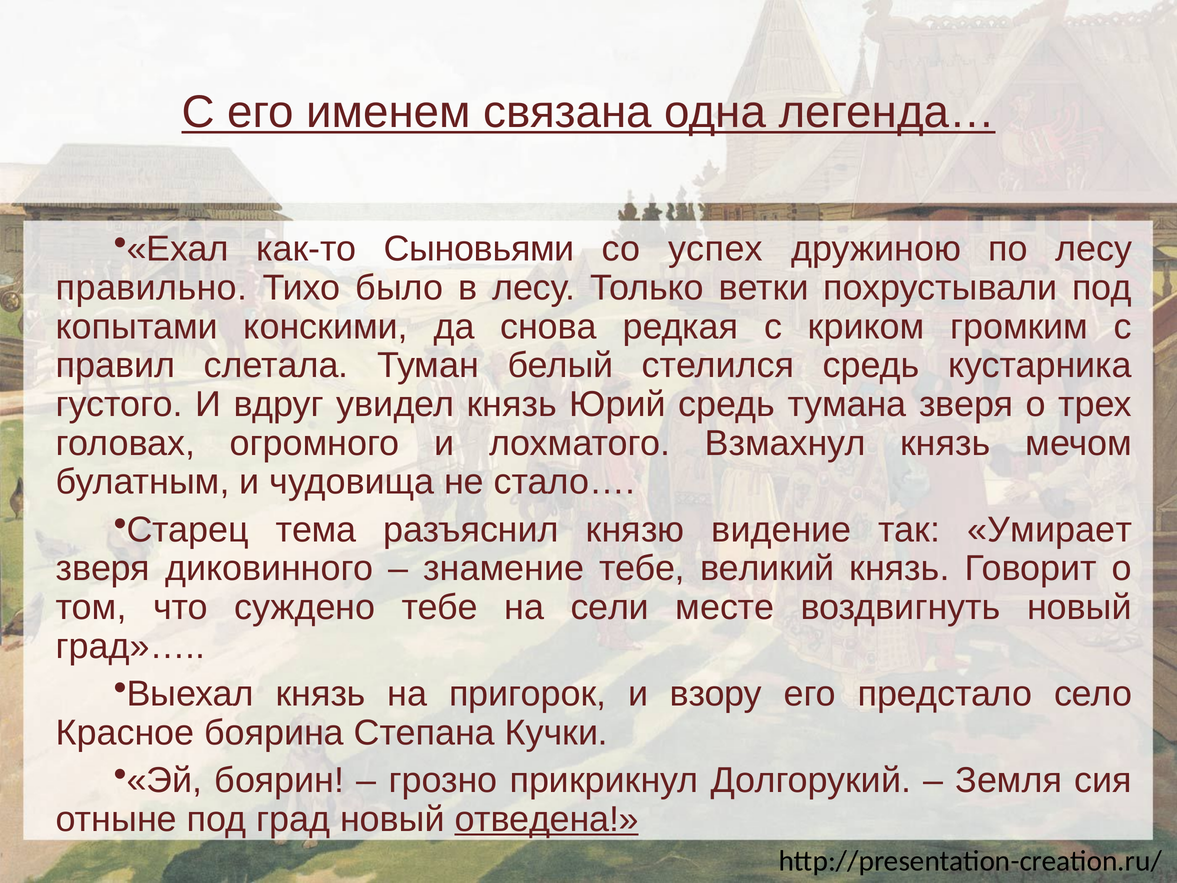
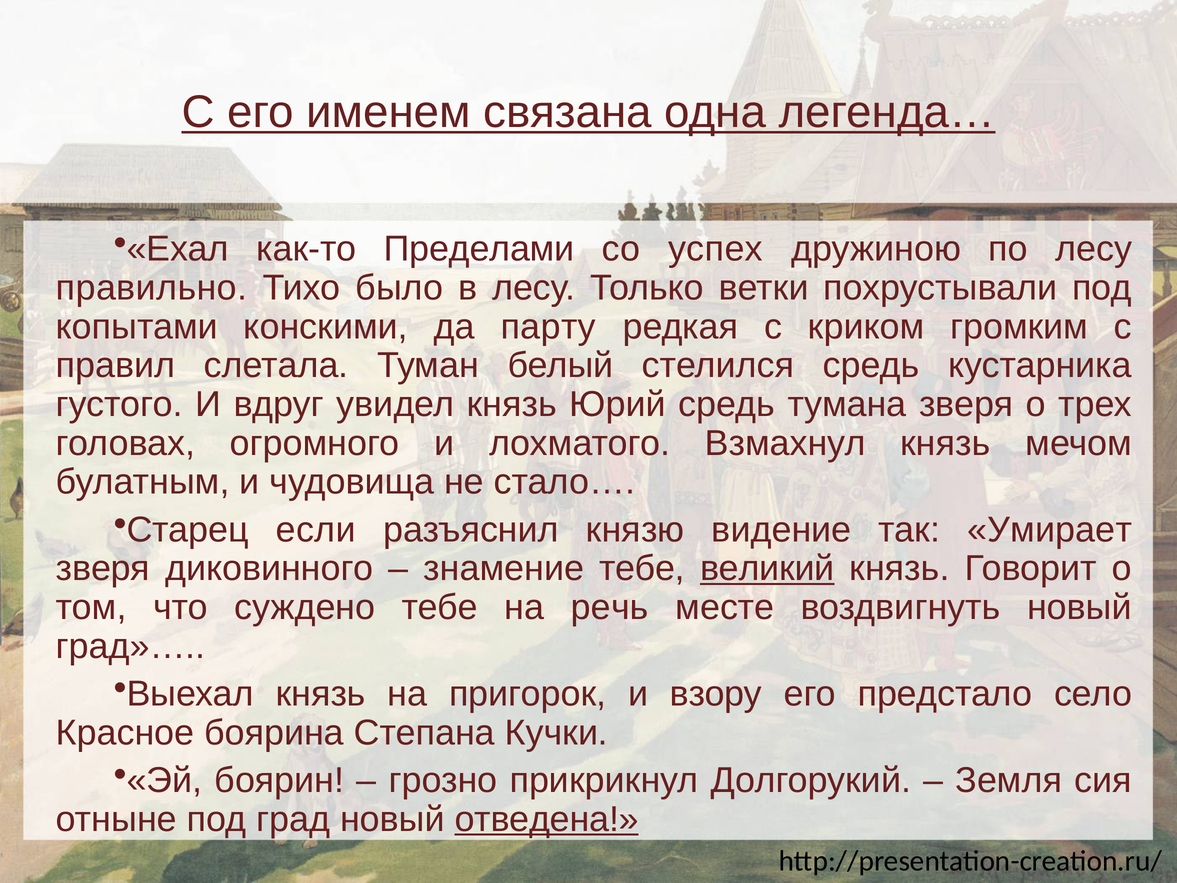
Сыновьями: Сыновьями -> Пределами (479, 249)
снова: снова -> парту (548, 327)
тема: тема -> если (316, 530)
великий underline: none -> present (767, 568)
сели: сели -> речь (610, 607)
